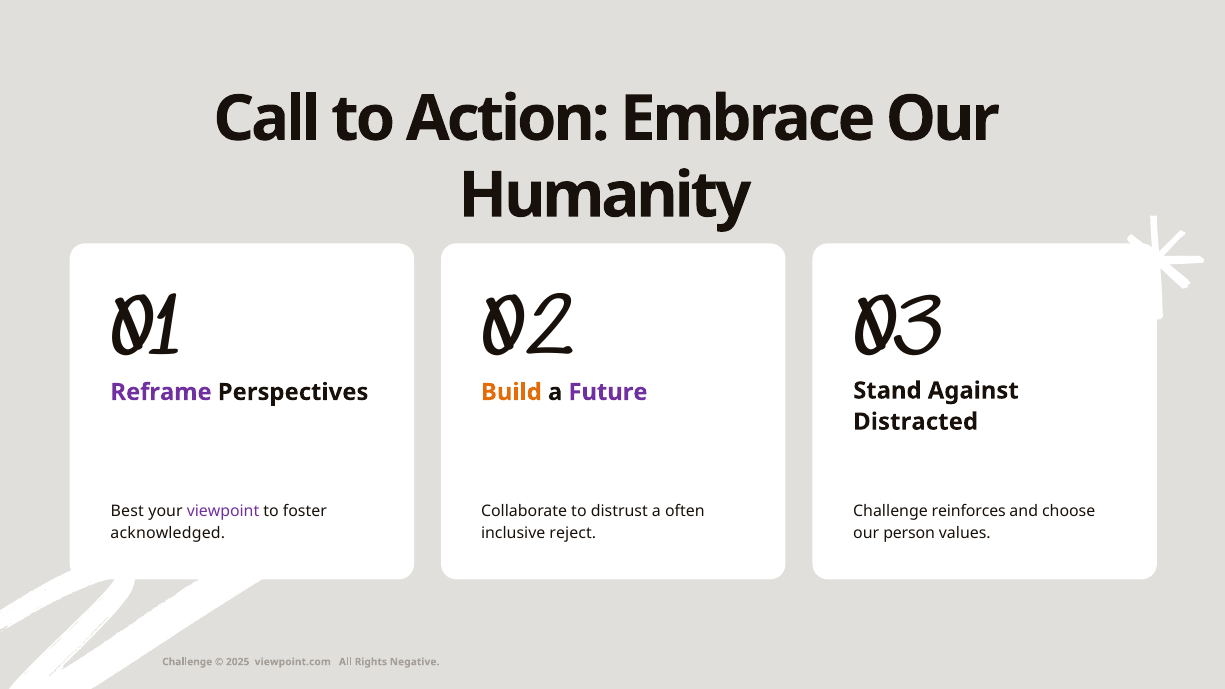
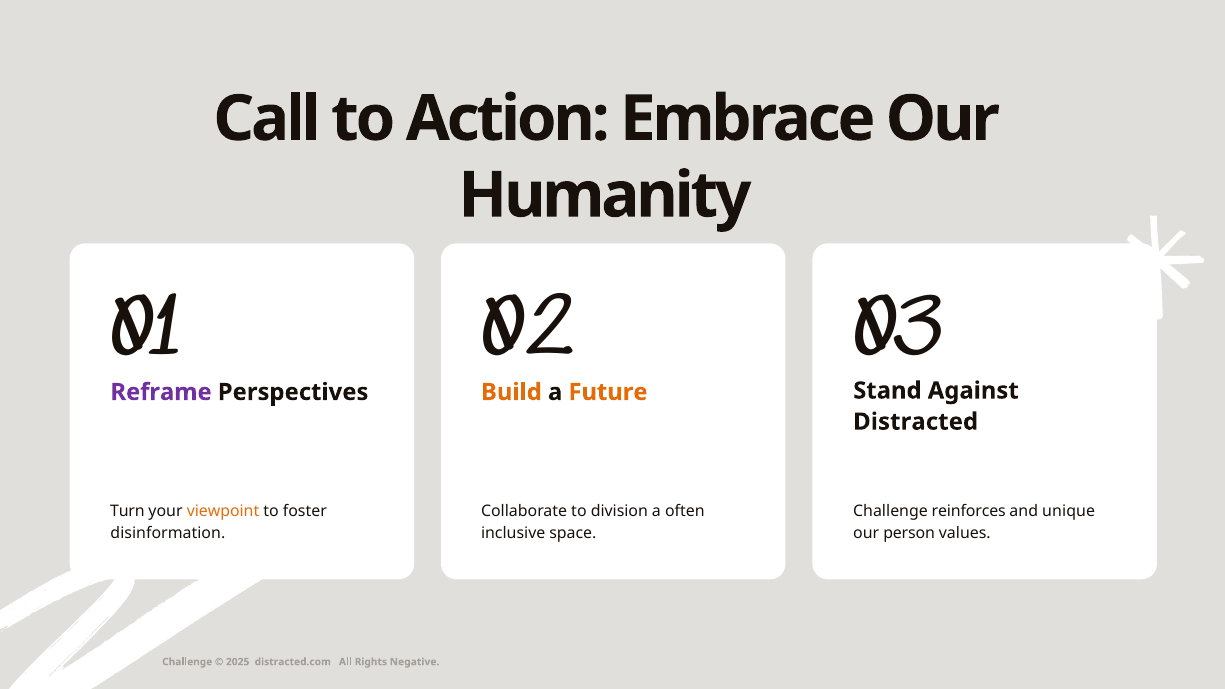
Future colour: purple -> orange (608, 392)
Best: Best -> Turn (127, 511)
viewpoint colour: purple -> orange (223, 511)
distrust: distrust -> division (619, 511)
choose: choose -> unique (1069, 511)
acknowledged: acknowledged -> disinformation (168, 533)
reject: reject -> space (573, 533)
viewpoint.com: viewpoint.com -> distracted.com (293, 662)
